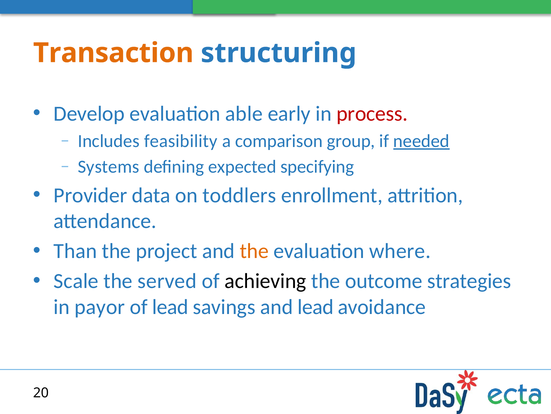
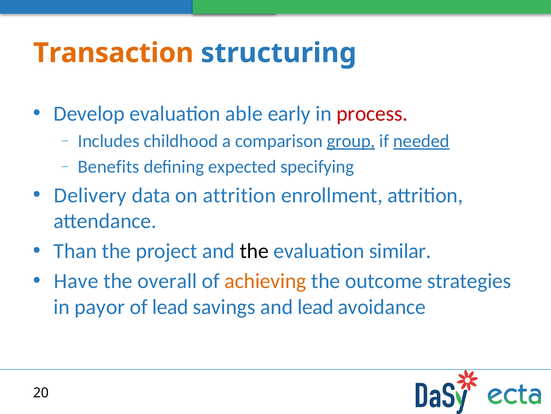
feasibility: feasibility -> childhood (181, 141)
group underline: none -> present (351, 141)
Systems: Systems -> Benefits (109, 167)
Provider: Provider -> Delivery (90, 195)
on toddlers: toddlers -> attrition (239, 195)
the colour: orange -> black (254, 251)
where: where -> similar (400, 251)
Scale: Scale -> Have (76, 281)
served: served -> overall (167, 281)
achieving colour: black -> orange (265, 281)
